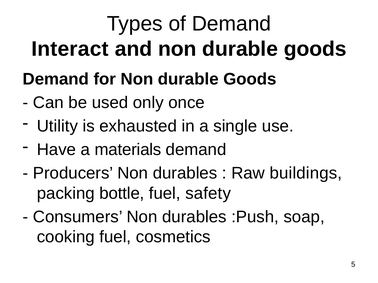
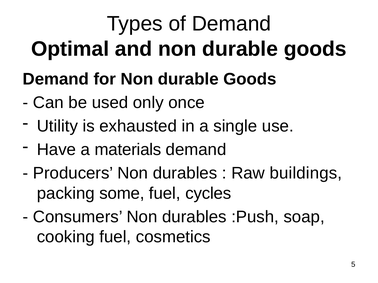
Interact: Interact -> Optimal (70, 49)
bottle: bottle -> some (122, 194)
safety: safety -> cycles (208, 194)
